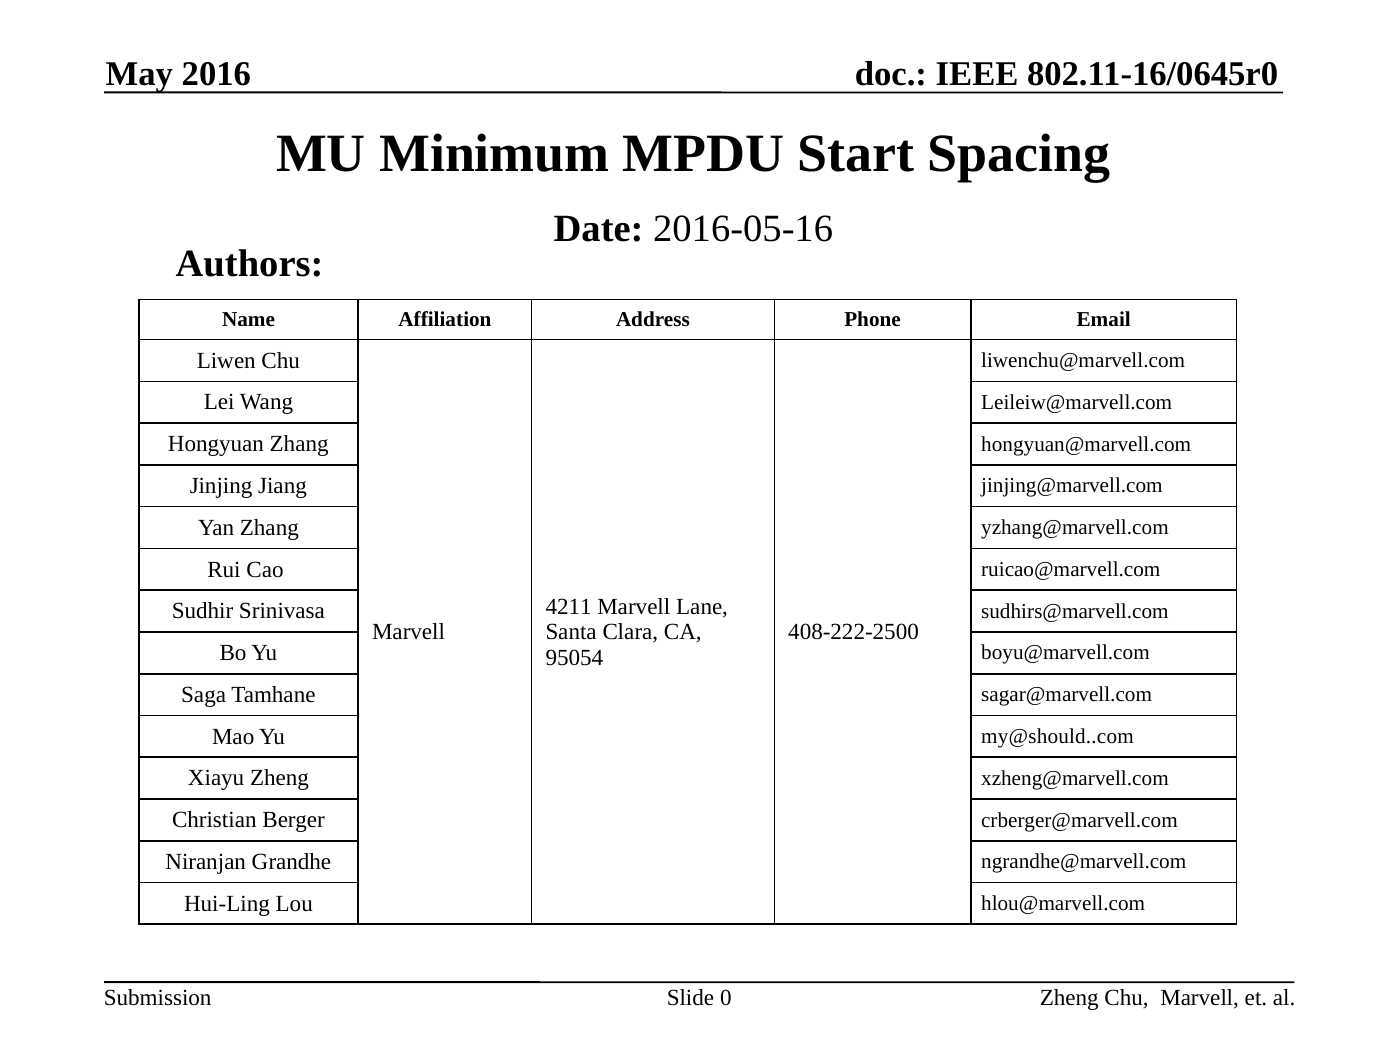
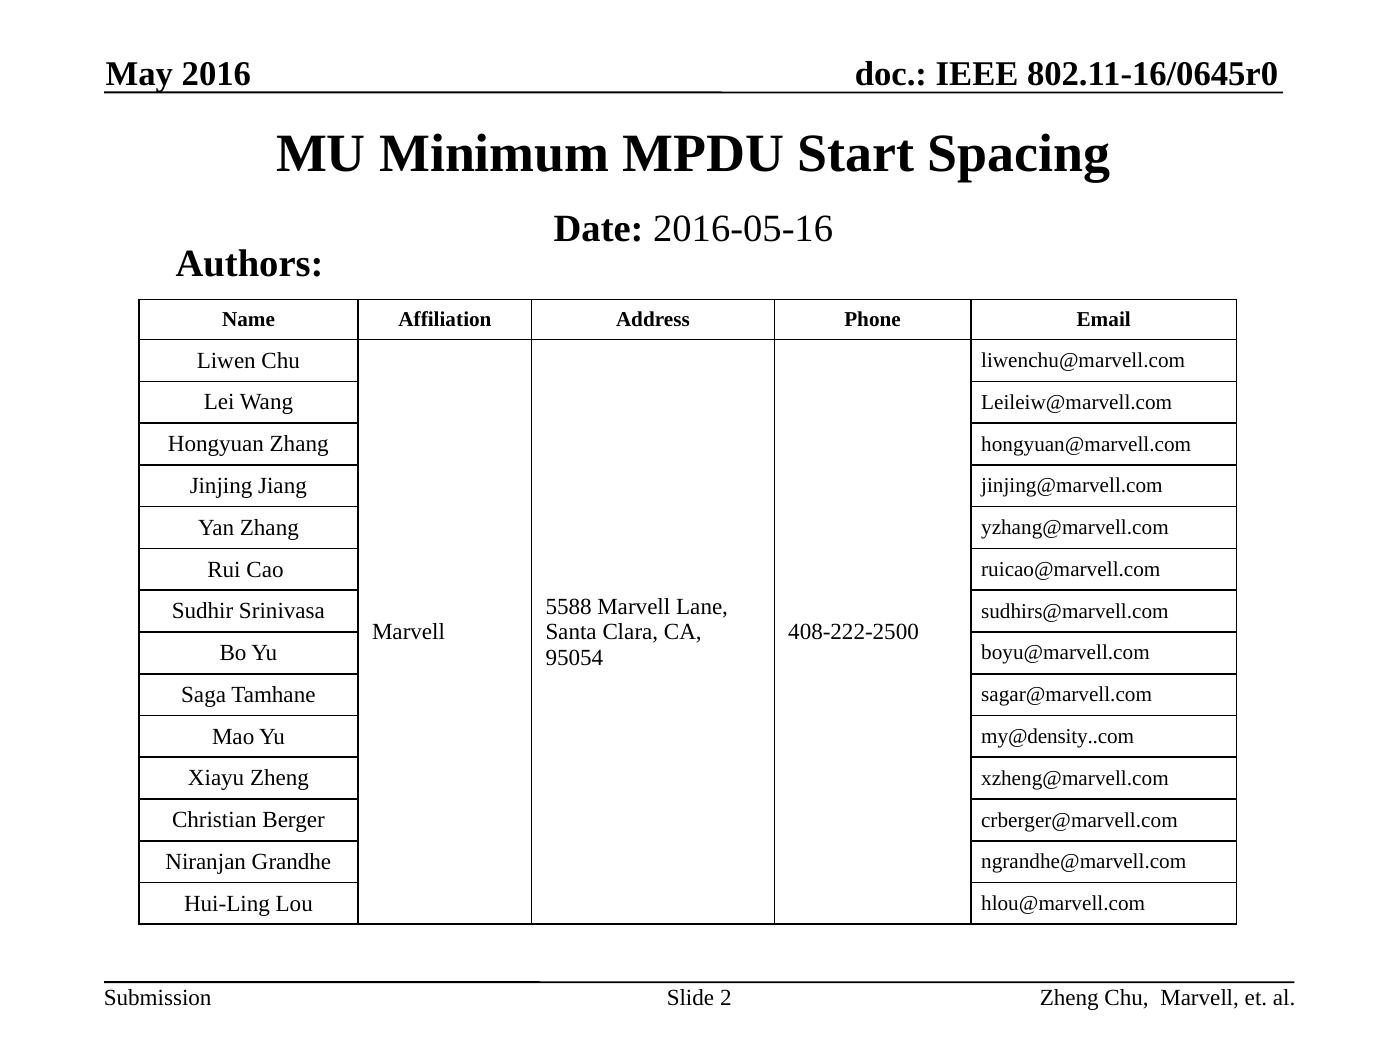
4211: 4211 -> 5588 (569, 607)
my@should..com: my@should..com -> my@density..com (1058, 737)
0: 0 -> 2 (726, 998)
